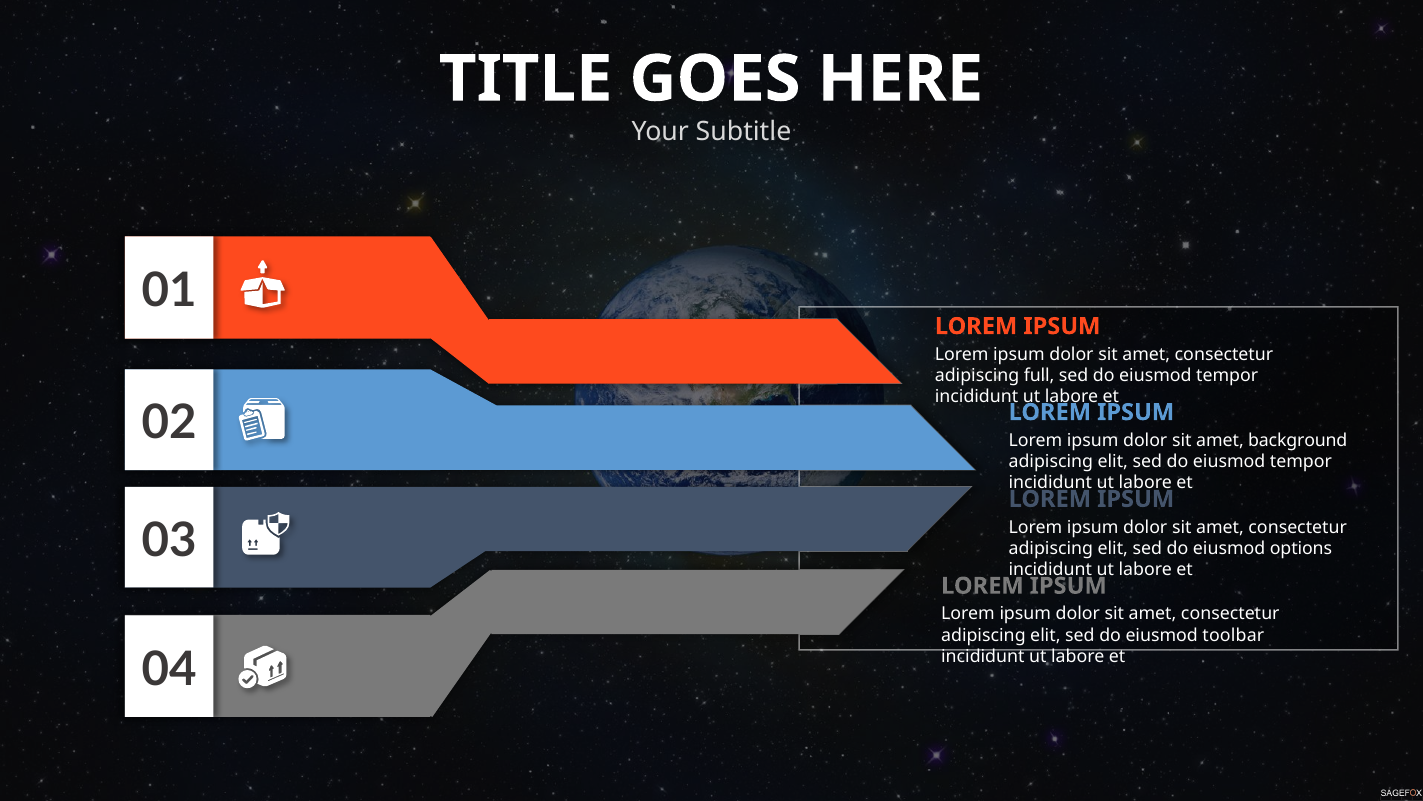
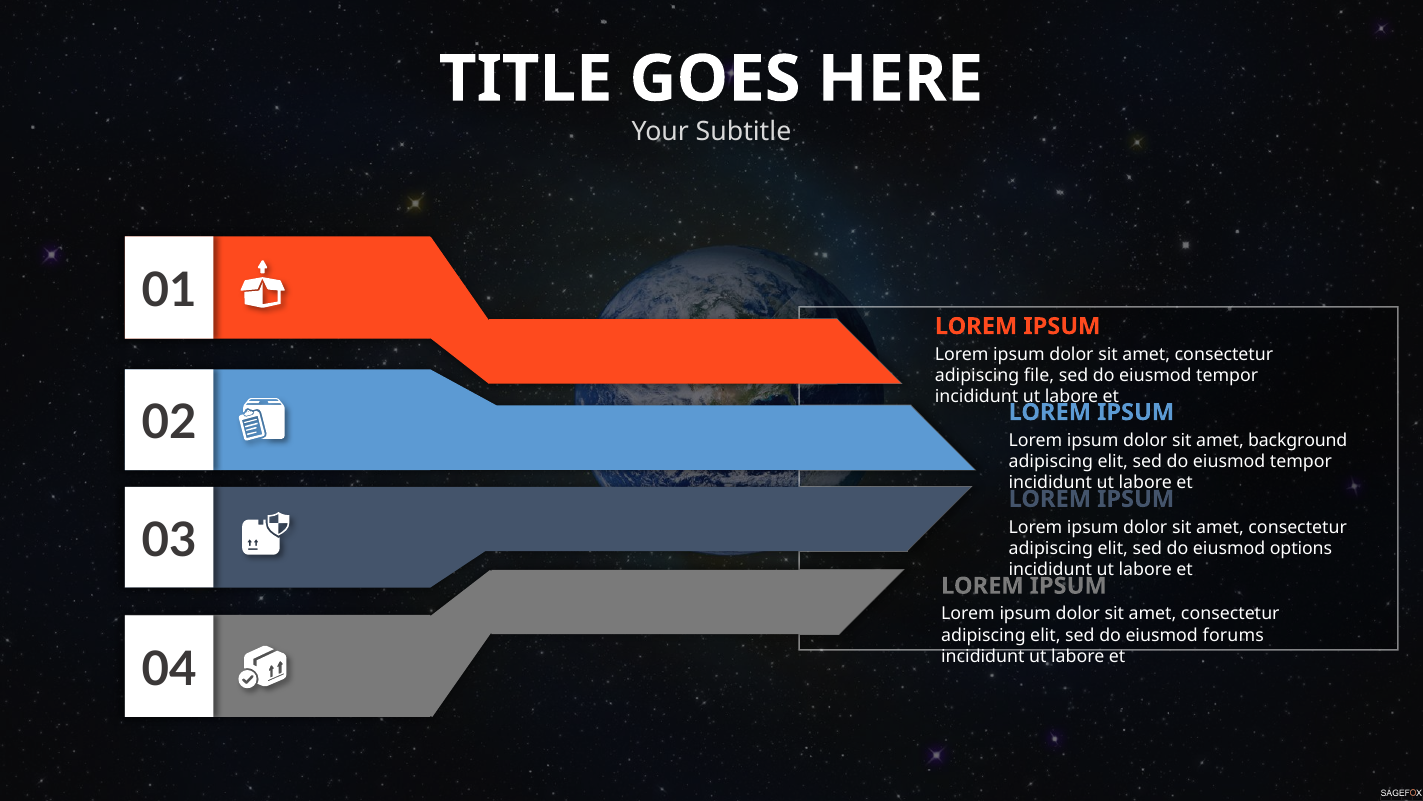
full: full -> file (1039, 375)
toolbar: toolbar -> forums (1233, 635)
